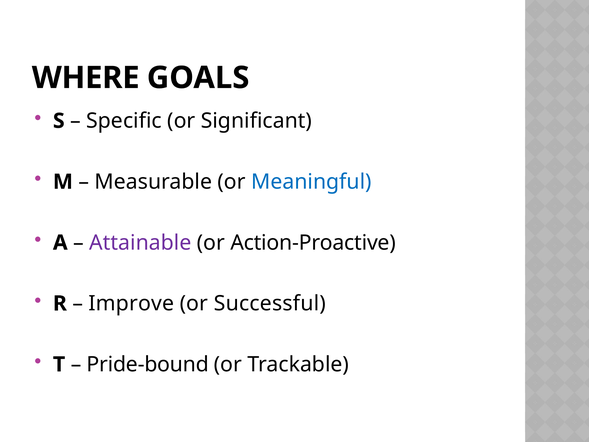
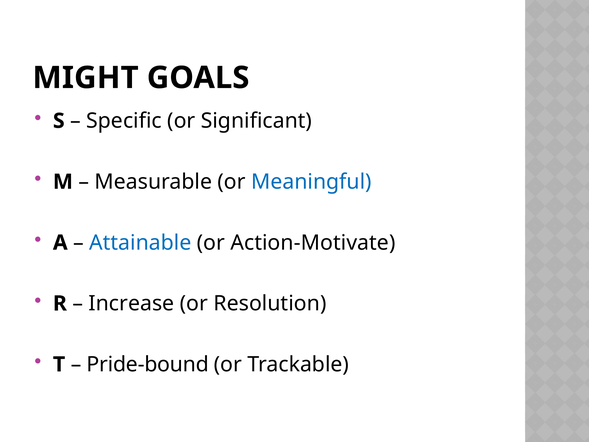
WHERE: WHERE -> MIGHT (85, 78)
Attainable colour: purple -> blue (140, 243)
Action-Proactive: Action-Proactive -> Action-Motivate (313, 243)
Improve: Improve -> Increase (131, 303)
Successful: Successful -> Resolution (270, 303)
